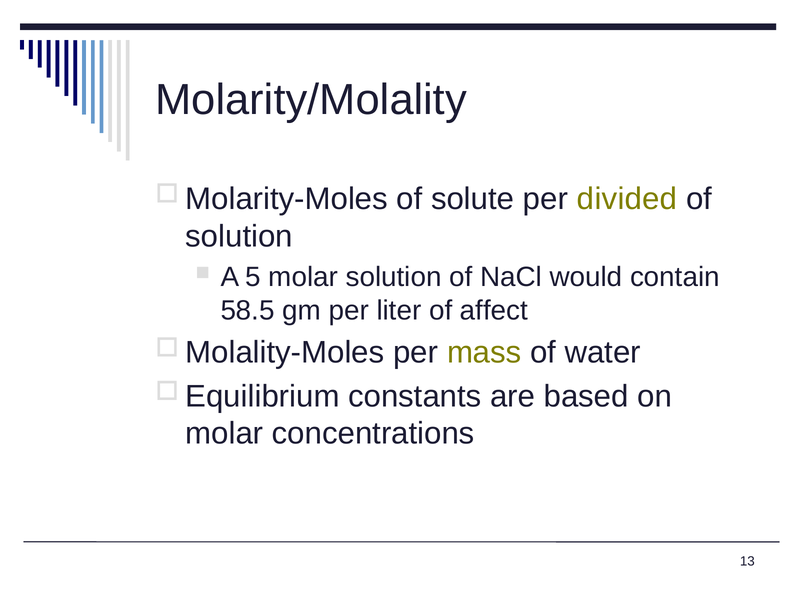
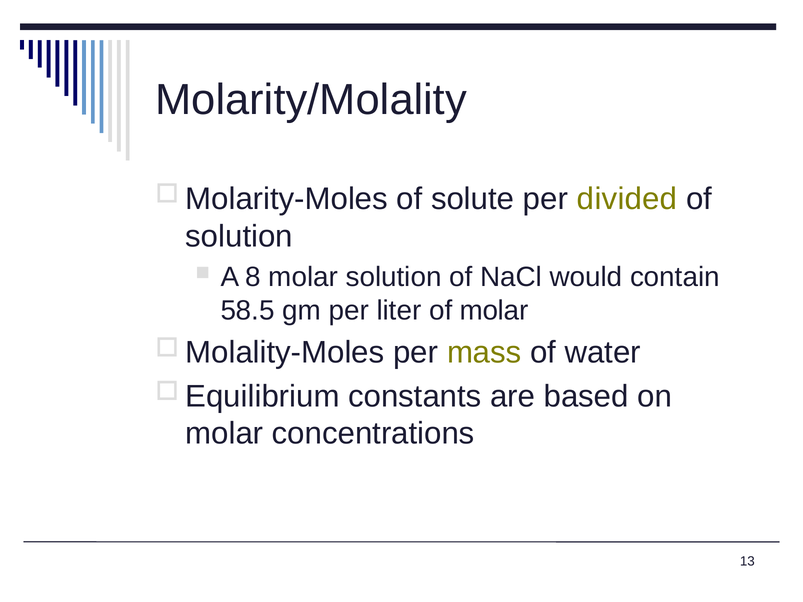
5: 5 -> 8 (253, 277)
of affect: affect -> molar (494, 311)
